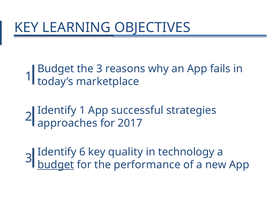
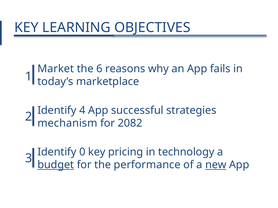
Budget: Budget -> Market (56, 69)
the 3: 3 -> 6 (99, 69)
Identify 1: 1 -> 4 (82, 111)
approaches: approaches -> mechanism (67, 124)
2017: 2017 -> 2082 (130, 124)
6: 6 -> 0 (82, 152)
quality: quality -> pricing (126, 152)
new underline: none -> present (216, 165)
